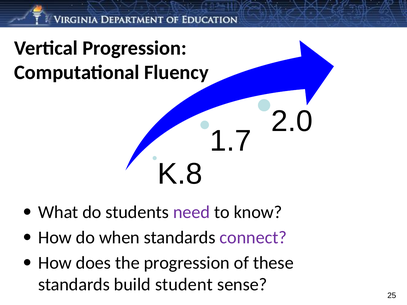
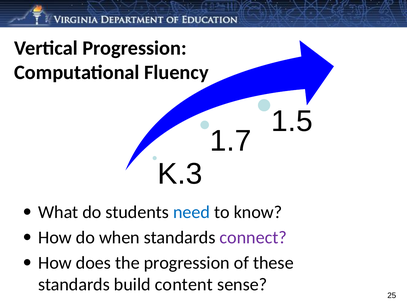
2.0: 2.0 -> 1.5 (292, 121)
K.8: K.8 -> K.3 (180, 174)
need colour: purple -> blue (192, 212)
student: student -> content (184, 285)
